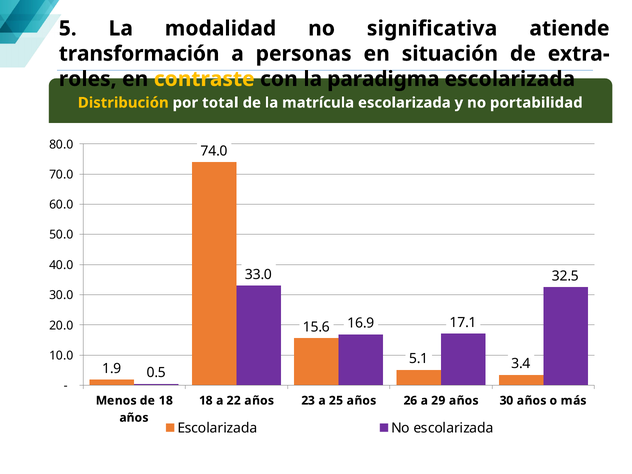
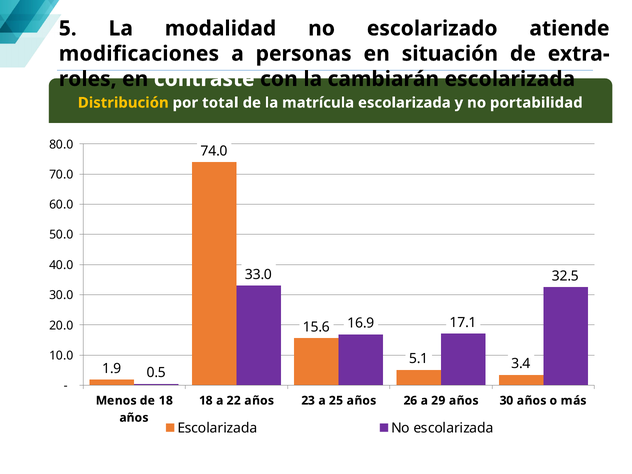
significativa: significativa -> escolarizado (432, 28)
transformación: transformación -> modificaciones (139, 54)
contraste colour: yellow -> white (204, 79)
paradigma: paradigma -> cambiarán (383, 79)
